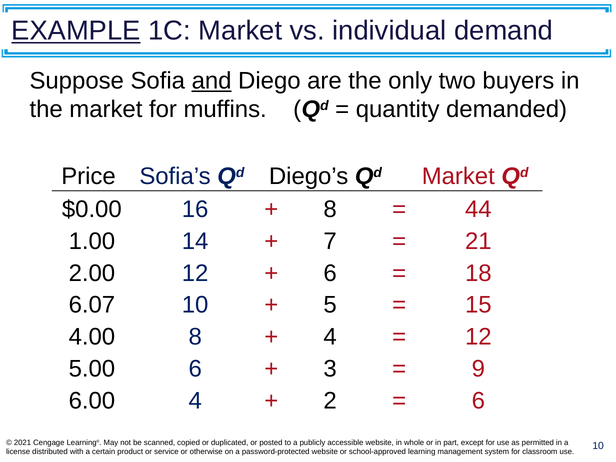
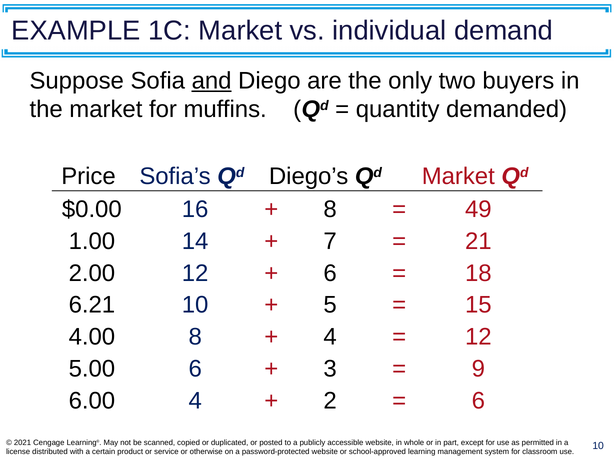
EXAMPLE underline: present -> none (76, 31)
44: 44 -> 49 (478, 209)
6.07: 6.07 -> 6.21 (92, 305)
